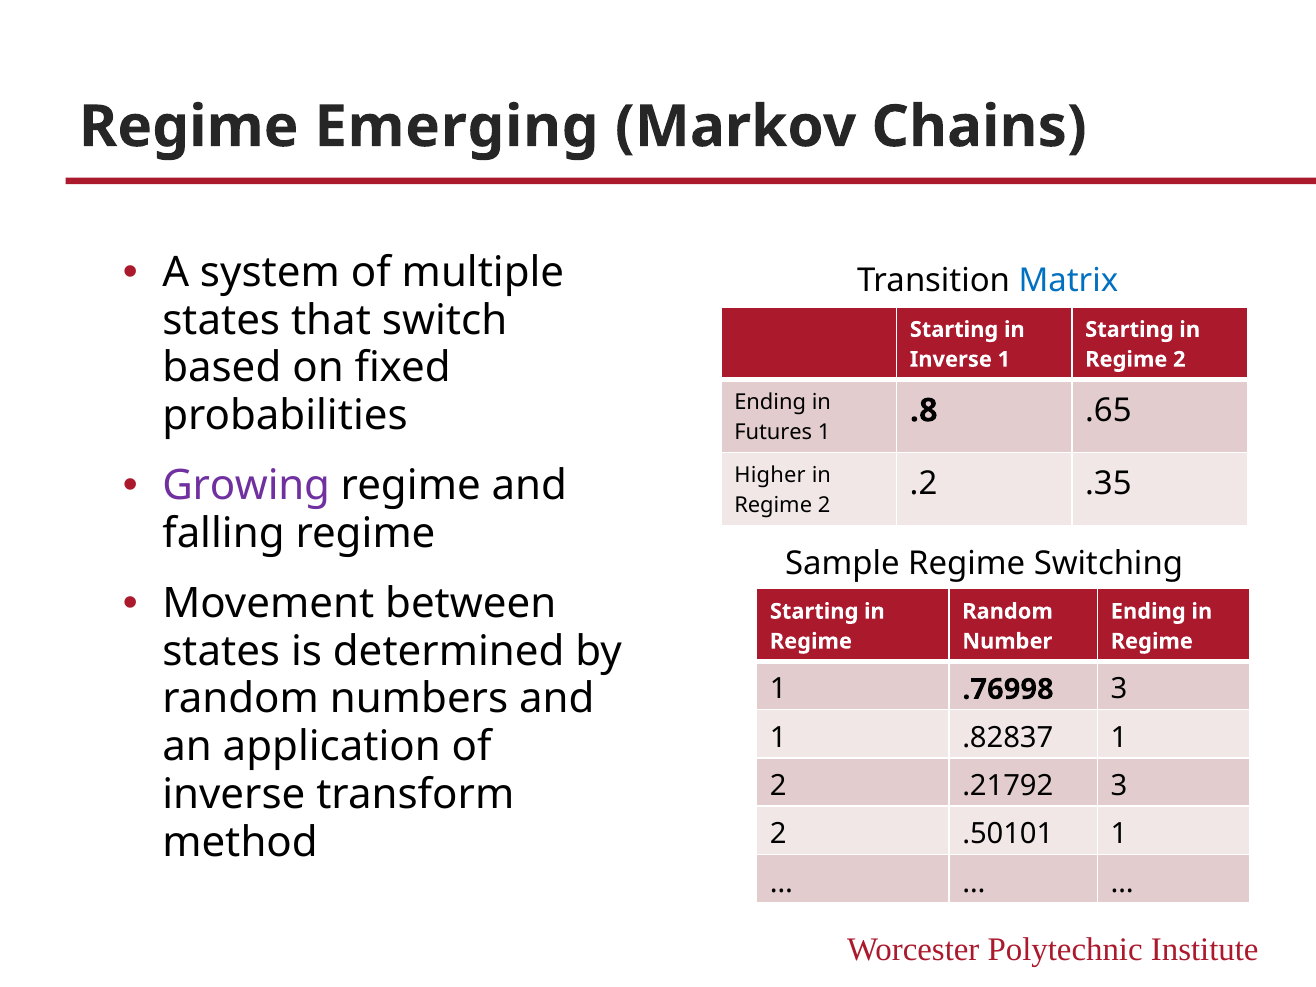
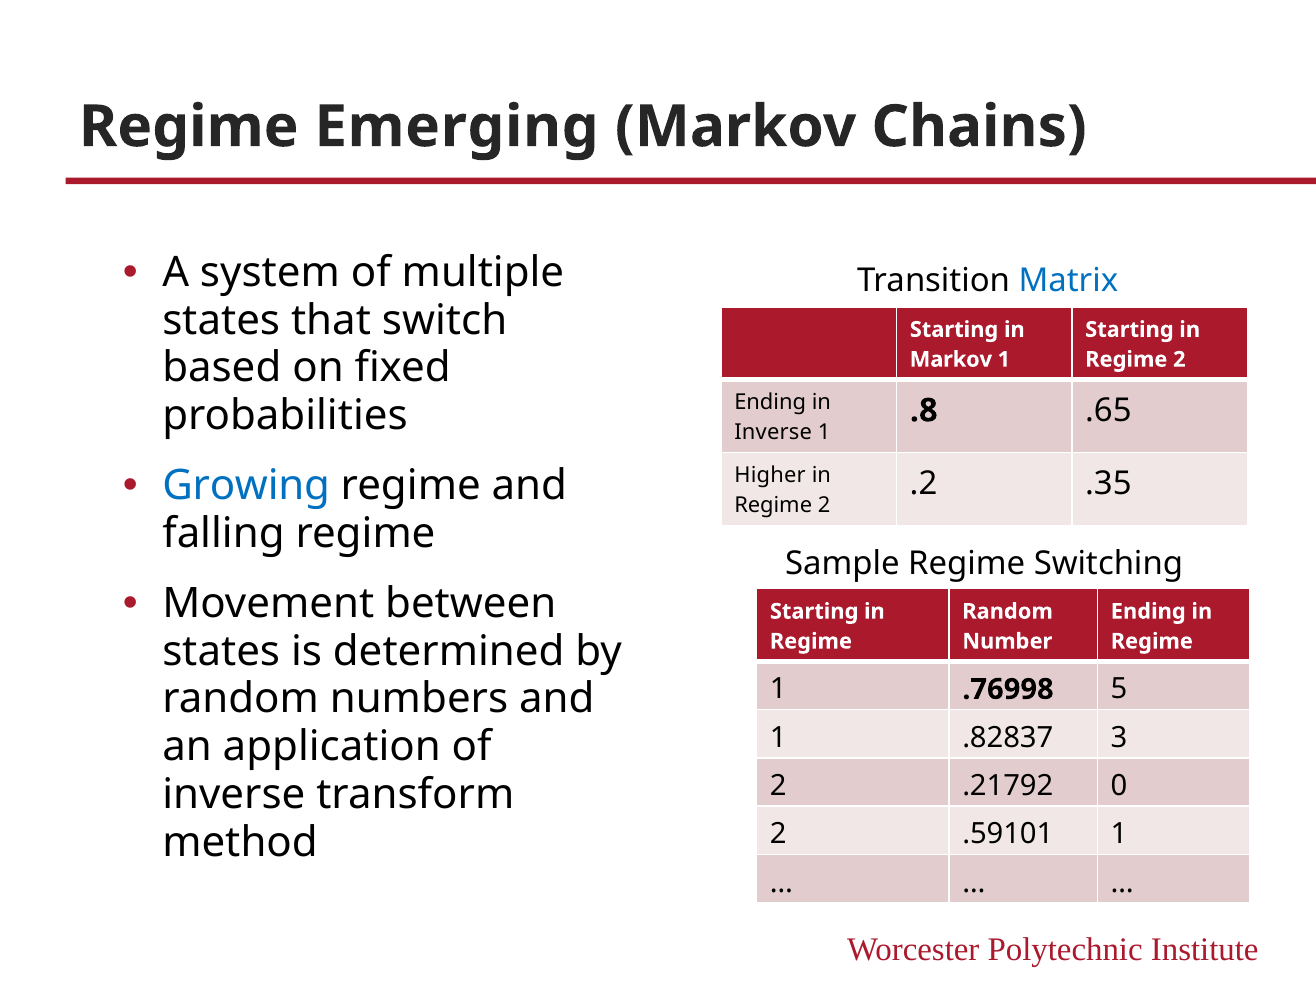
Inverse: Inverse -> Markov (951, 359)
Futures: Futures -> Inverse (773, 432)
Growing colour: purple -> blue (246, 486)
3: 3 -> 5 (1119, 689)
.82837 1: 1 -> 3 (1119, 738)
.21792 3: 3 -> 0 (1119, 786)
.50101: .50101 -> .59101 (1008, 834)
